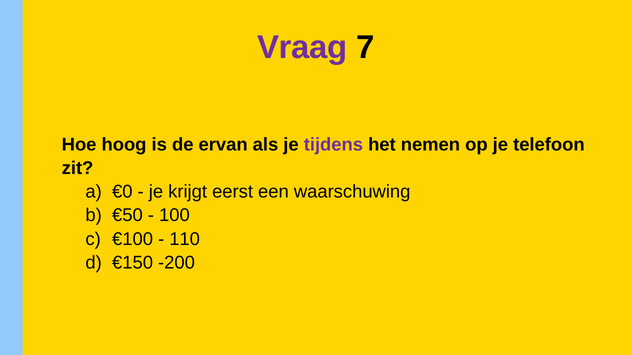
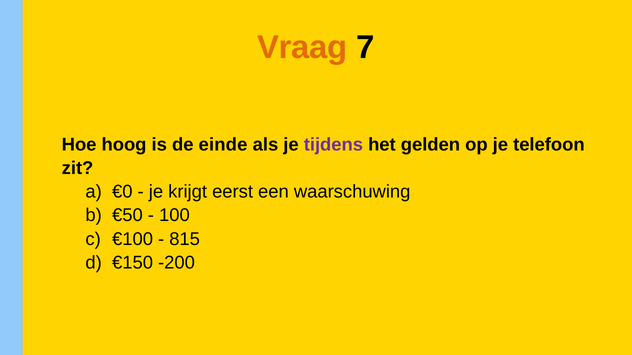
Vraag colour: purple -> orange (302, 48)
ervan: ervan -> einde (223, 145)
nemen: nemen -> gelden (430, 145)
110: 110 -> 815 (185, 239)
